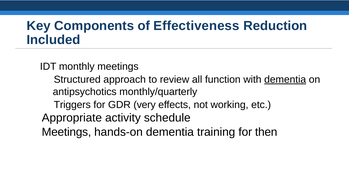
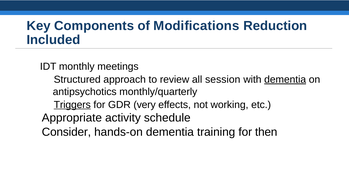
Effectiveness: Effectiveness -> Modifications (196, 26)
function: function -> session (223, 80)
Triggers underline: none -> present (72, 105)
Meetings: Meetings -> Consider (66, 132)
